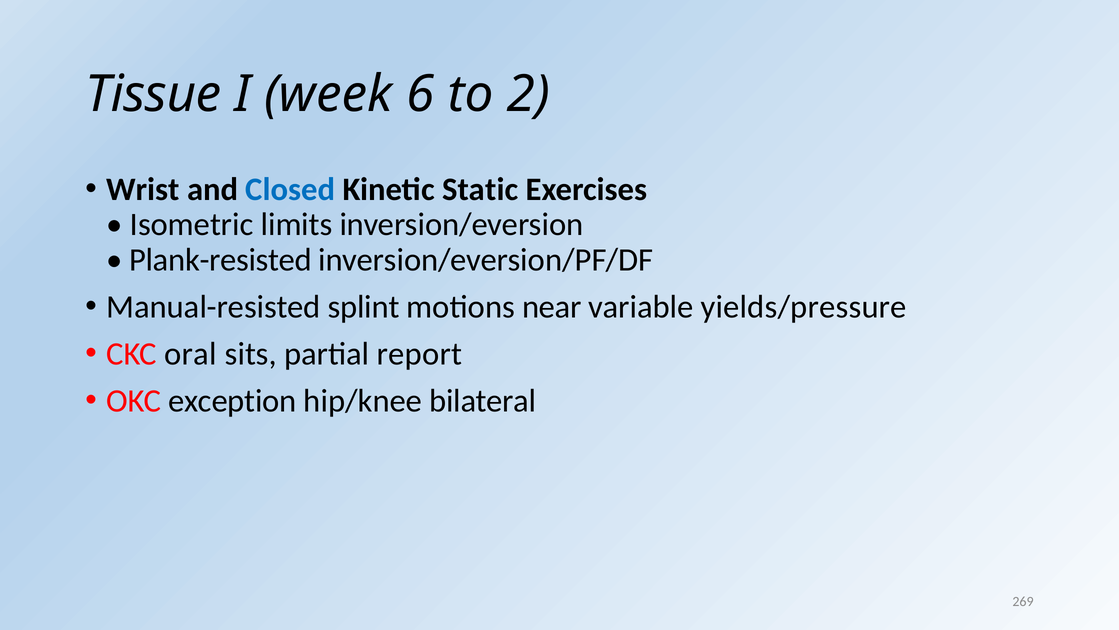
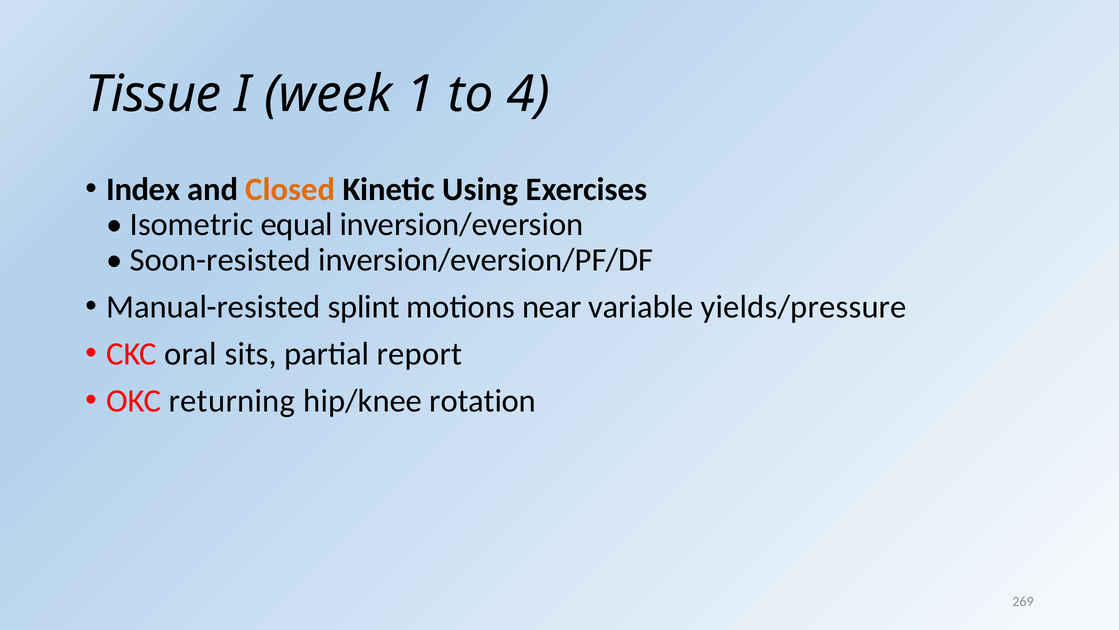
6: 6 -> 1 (420, 94)
2: 2 -> 4 (528, 94)
Wrist: Wrist -> Index (143, 189)
Closed colour: blue -> orange (290, 189)
Static: Static -> Using (480, 189)
limits: limits -> equal (297, 224)
Plank-resisted: Plank-resisted -> Soon-resisted (220, 260)
exception: exception -> returning (232, 400)
bilateral: bilateral -> rotation (483, 400)
